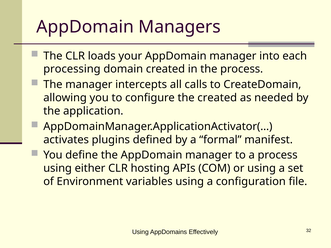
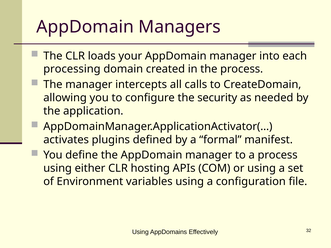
the created: created -> security (217, 98)
